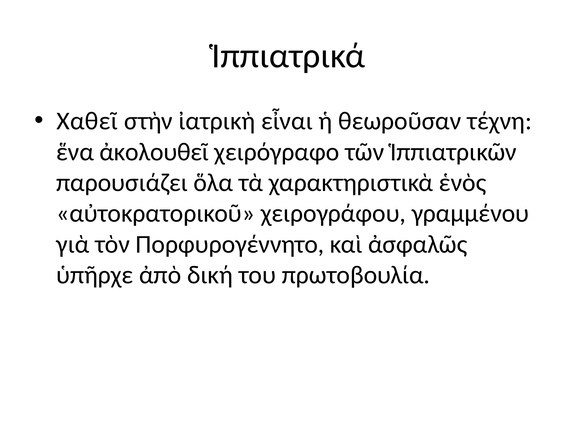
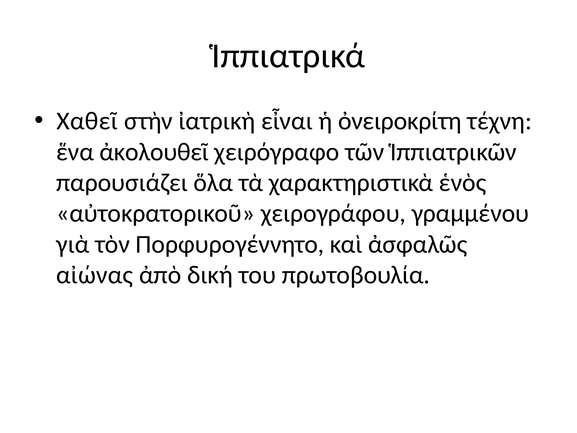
θεωροῦσαν: θεωροῦσαν -> ὀνειροκρίτη (400, 121)
ὑπῆρχε: ὑπῆρχε -> αἰώνας (95, 275)
